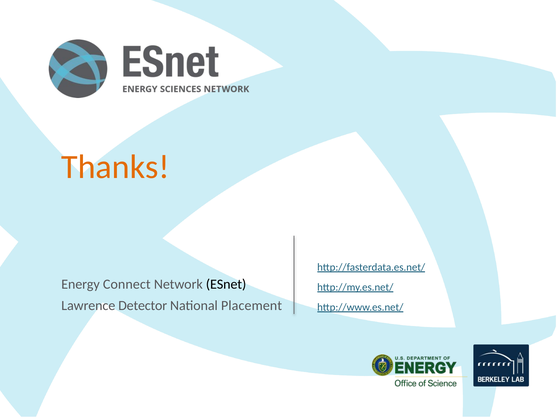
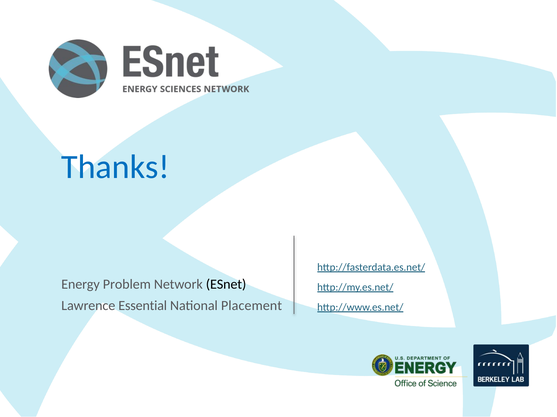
Thanks colour: orange -> blue (115, 167)
Connect: Connect -> Problem (127, 285)
Detector: Detector -> Essential (143, 306)
